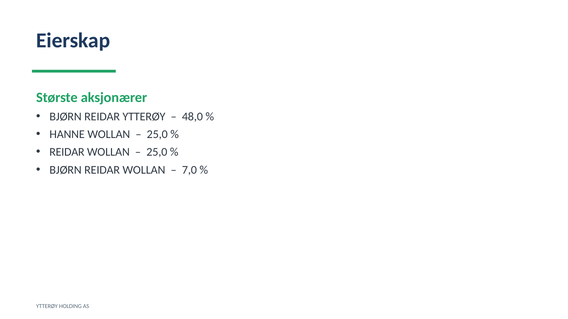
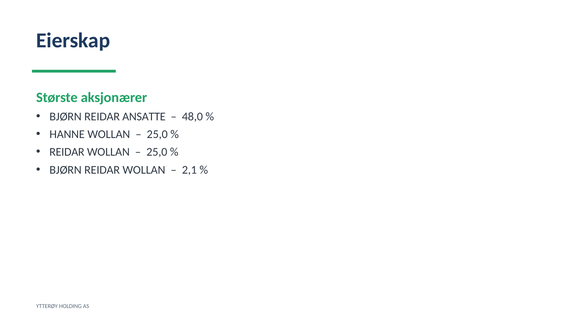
REIDAR YTTERØY: YTTERØY -> ANSATTE (144, 117)
7,0: 7,0 -> 2,1 (189, 170)
